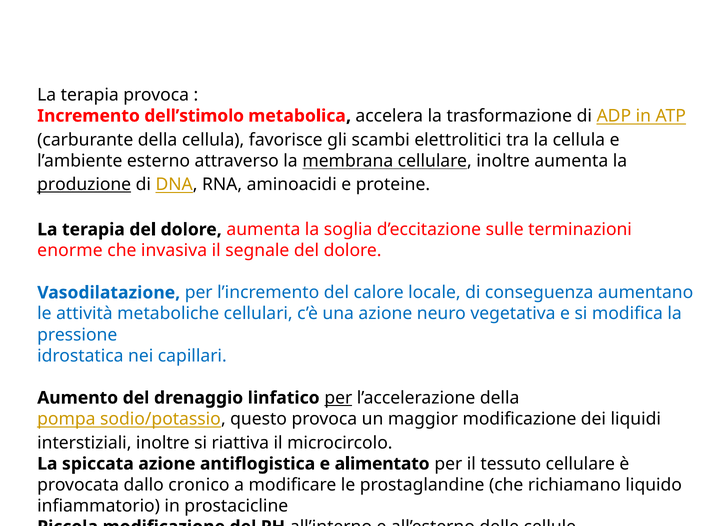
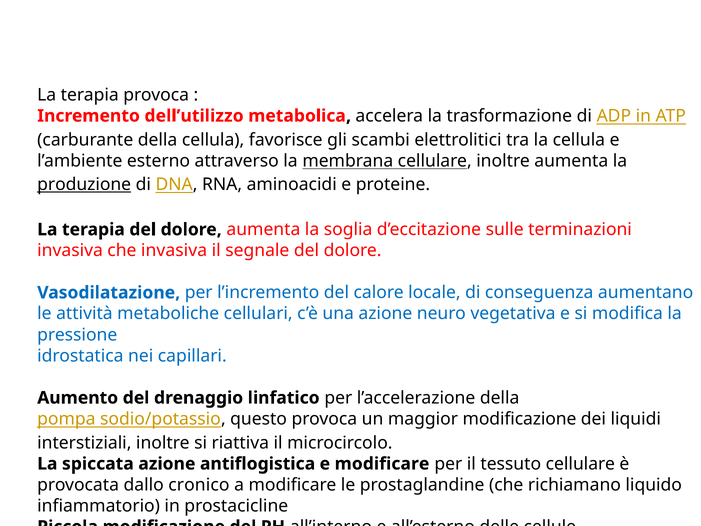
dell’stimolo: dell’stimolo -> dell’utilizzo (194, 116)
enorme: enorme -> invasiva (70, 250)
per underline: present -> none (338, 398)
e alimentato: alimentato -> modificare (382, 464)
